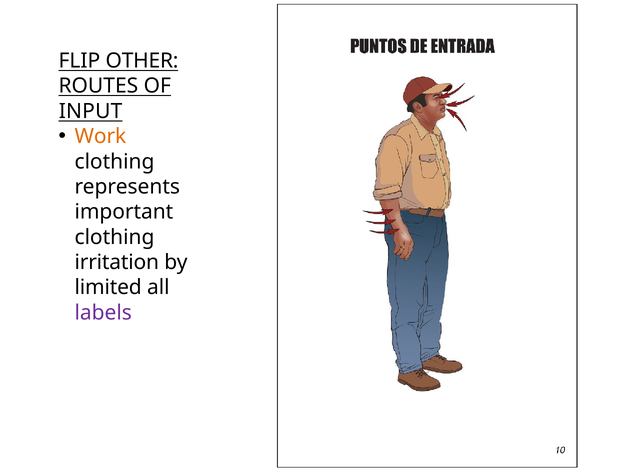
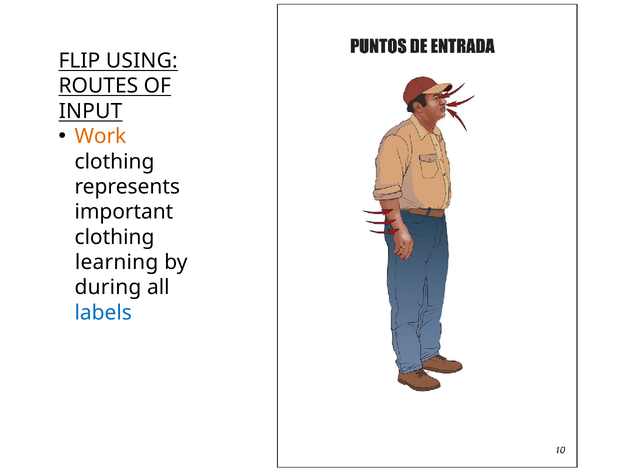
OTHER: OTHER -> USING (142, 61)
irritation: irritation -> learning (117, 262)
limited: limited -> during (108, 287)
labels colour: purple -> blue (103, 312)
